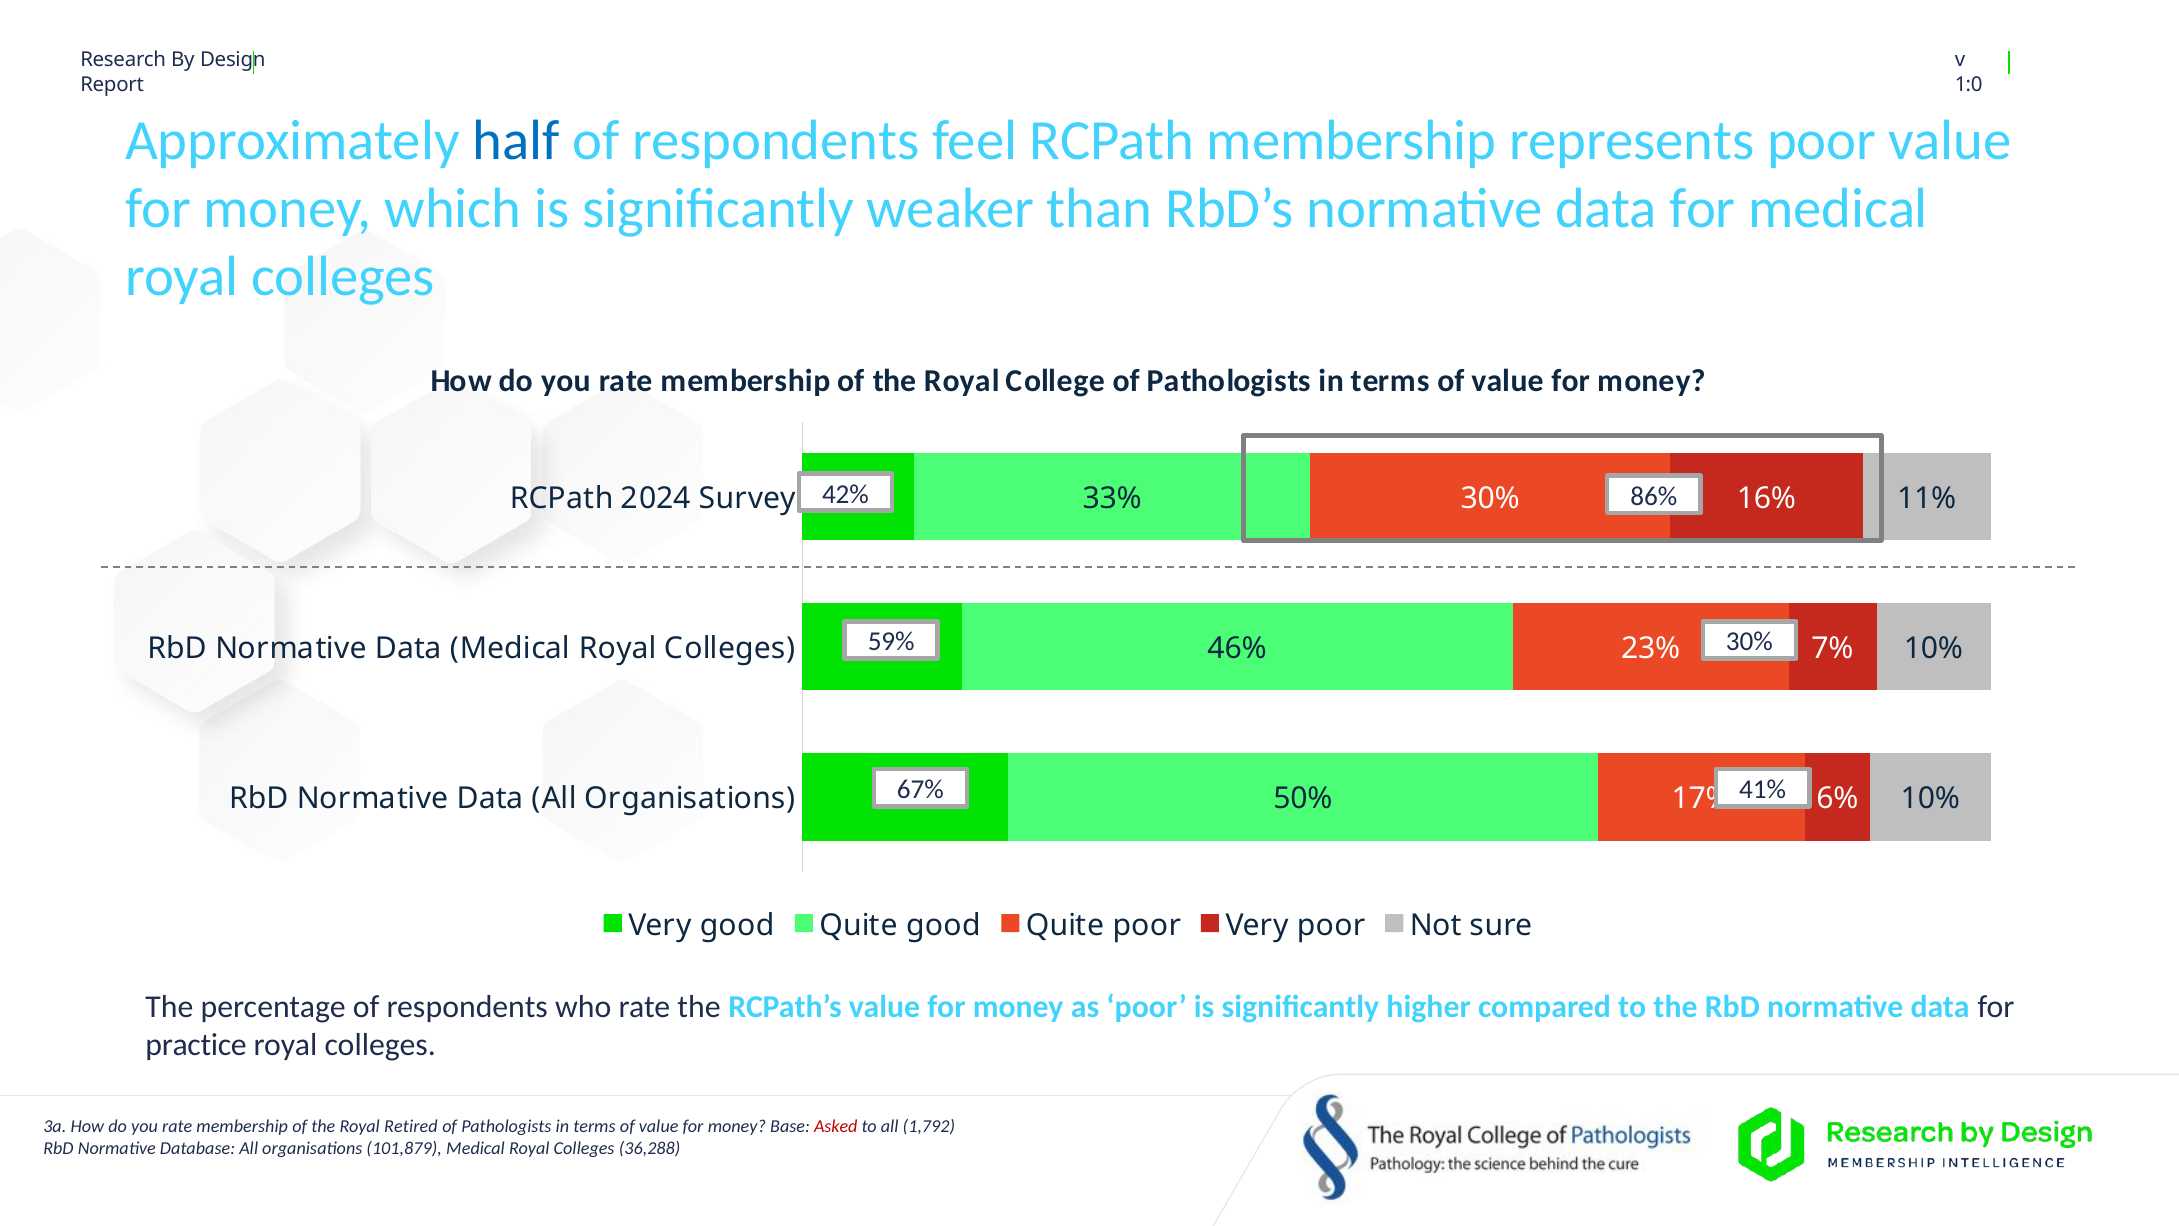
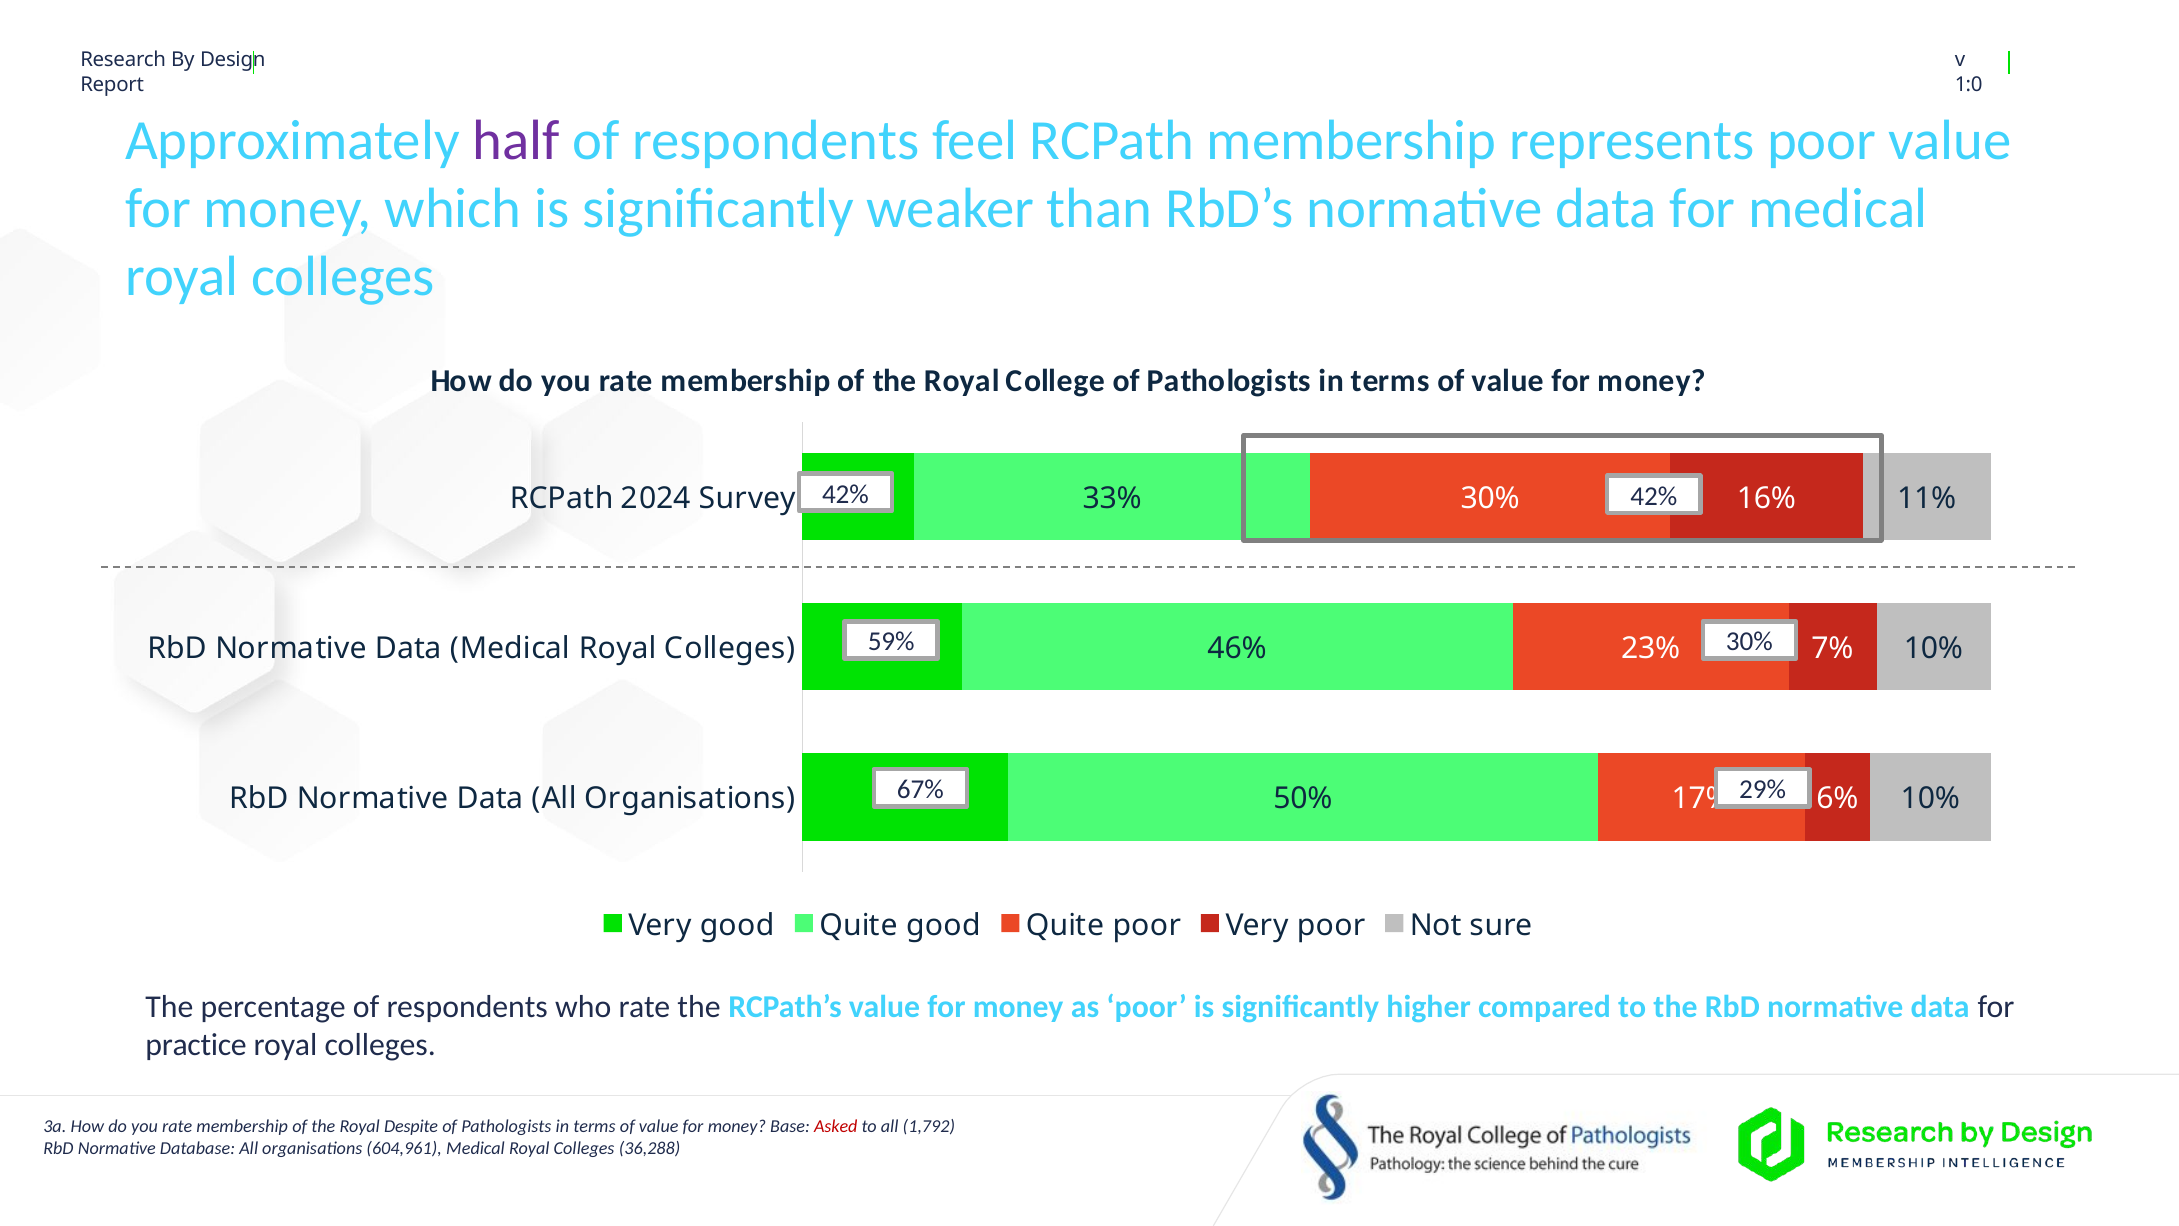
half colour: blue -> purple (516, 141)
86%: 86% -> 42% (1654, 496)
41%: 41% -> 29% (1763, 789)
Retired: Retired -> Despite (411, 1126)
101,879: 101,879 -> 604,961 (404, 1148)
